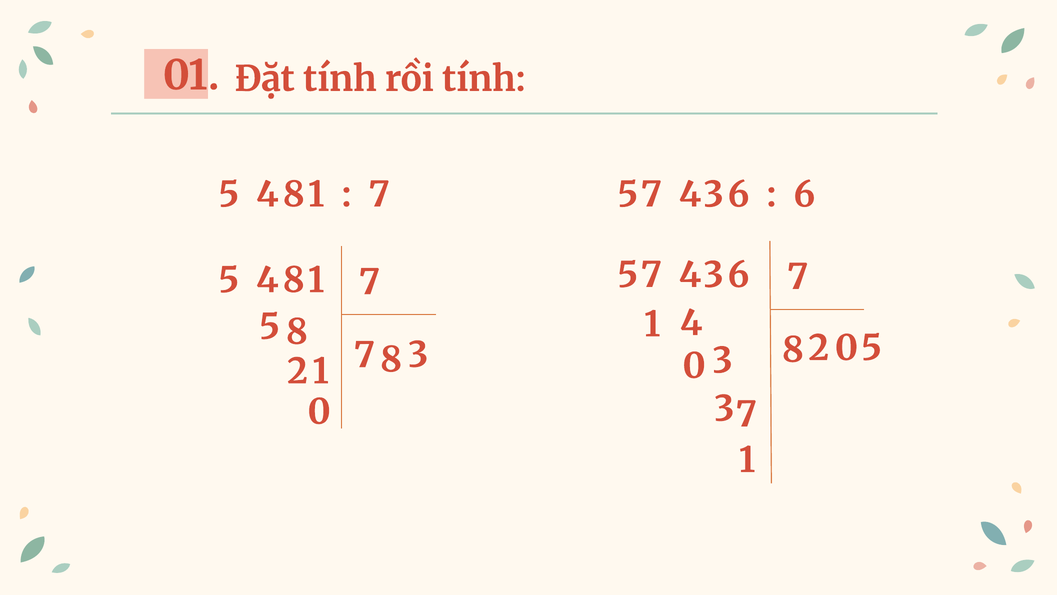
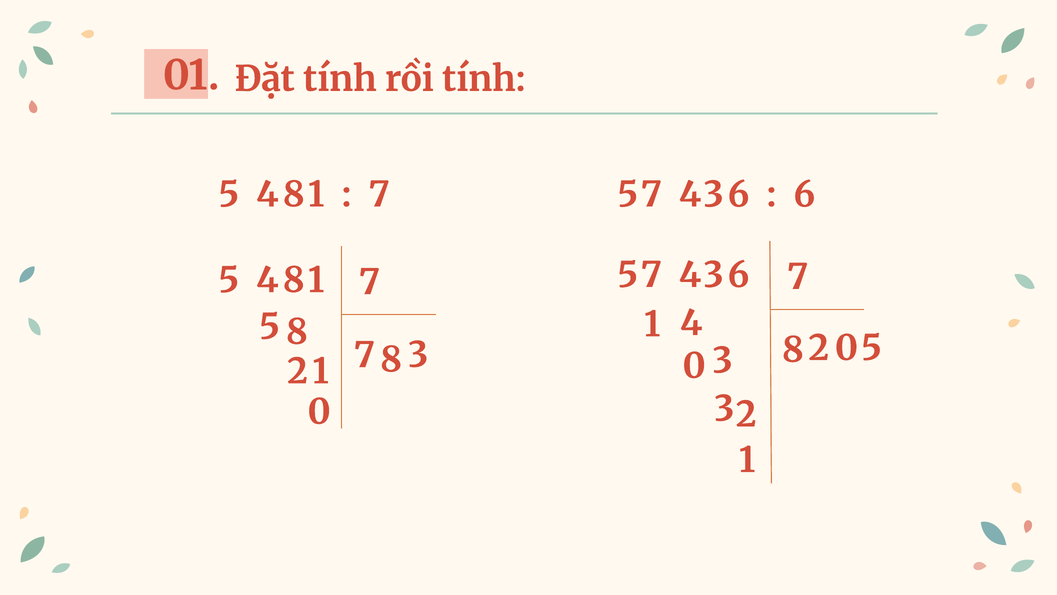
3 7: 7 -> 2 (746, 414)
